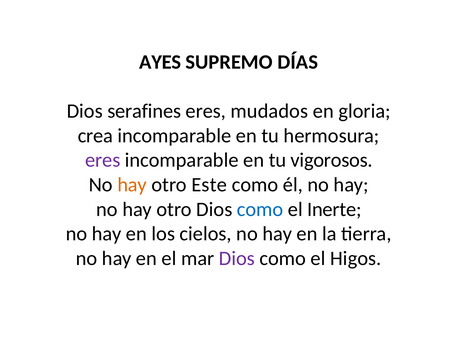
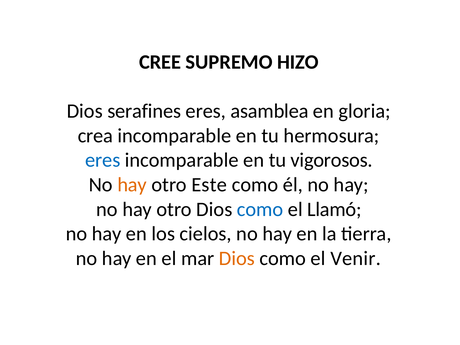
AYES: AYES -> CREE (160, 62)
DÍAS: DÍAS -> HIZO (298, 62)
mudados: mudados -> asamblea (270, 111)
eres colour: purple -> blue (103, 160)
Inerte: Inerte -> Llamó (334, 209)
Dios colour: purple -> orange (237, 258)
Higos: Higos -> Venir (356, 258)
